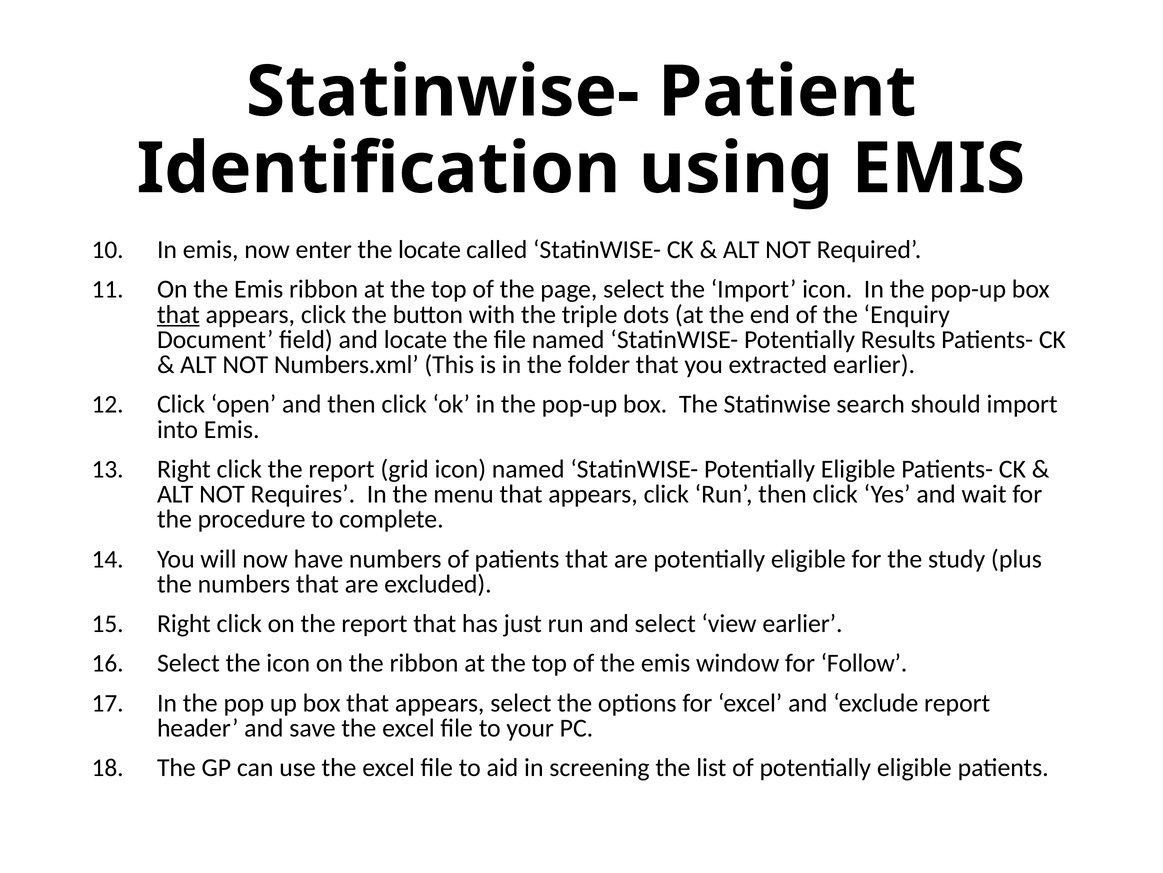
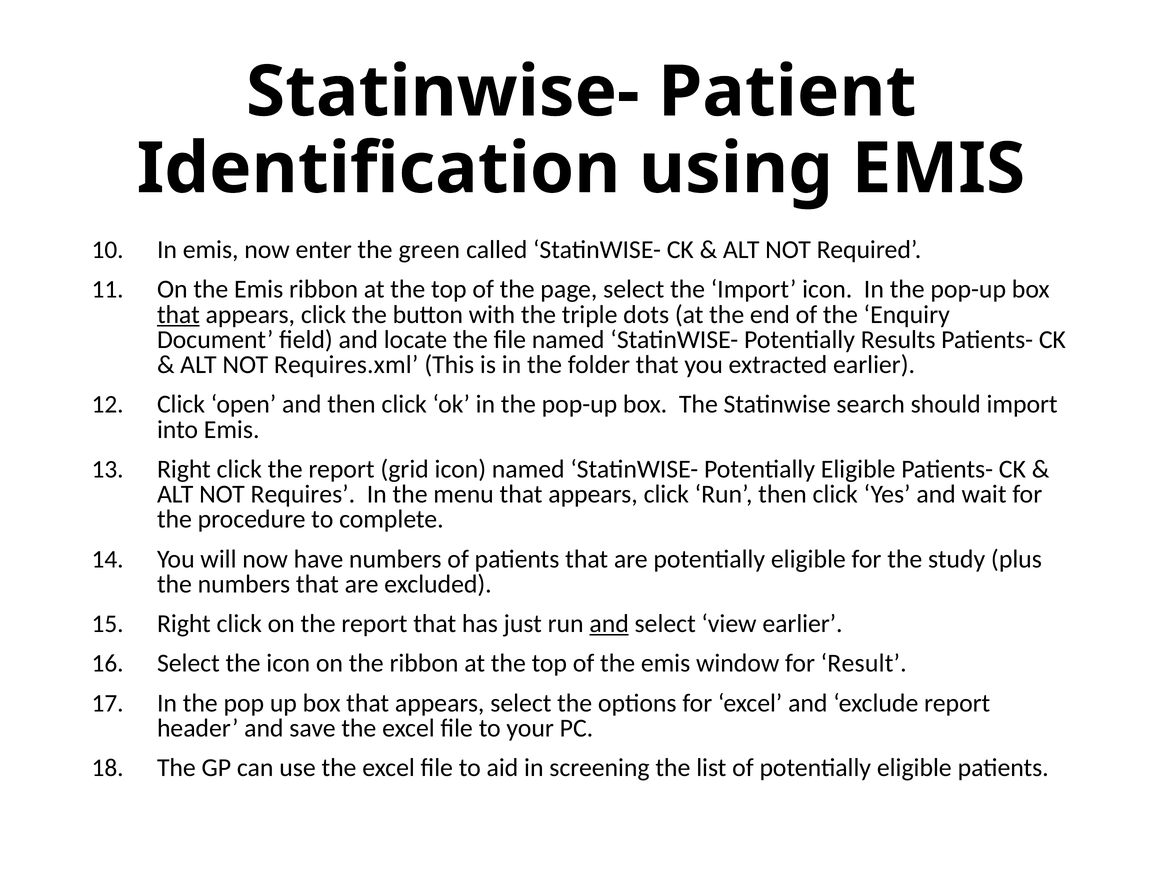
the locate: locate -> green (429, 250)
Numbers.xml: Numbers.xml -> Requires.xml (346, 364)
and underline: none -> present (609, 623)
Follow: Follow -> Result (864, 663)
